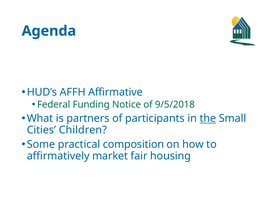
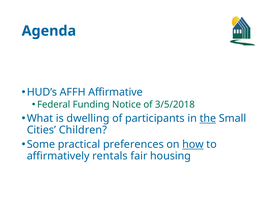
9/5/2018: 9/5/2018 -> 3/5/2018 (175, 104)
partners: partners -> dwelling (88, 118)
composition: composition -> preferences (133, 144)
how underline: none -> present (193, 144)
market: market -> rentals (110, 155)
